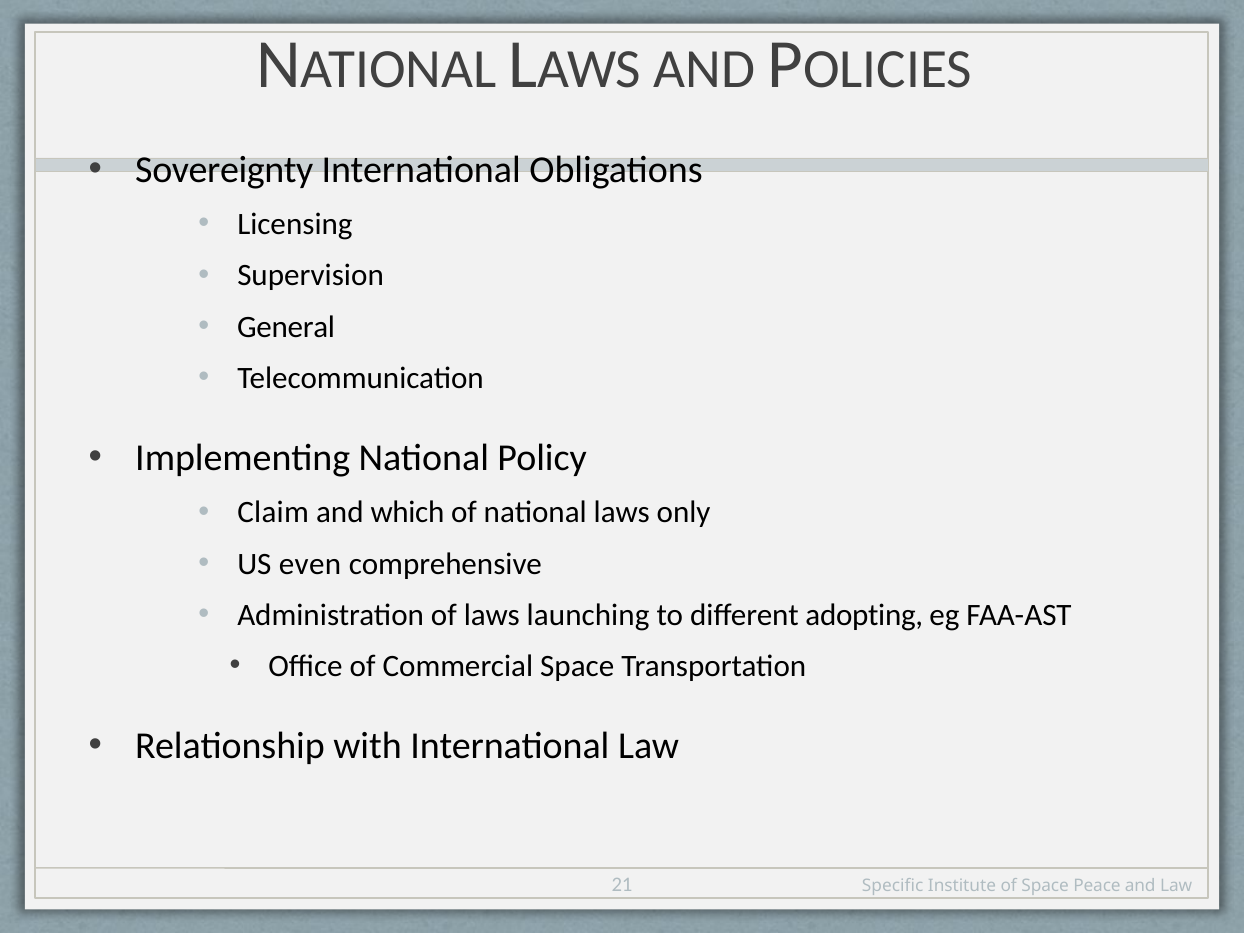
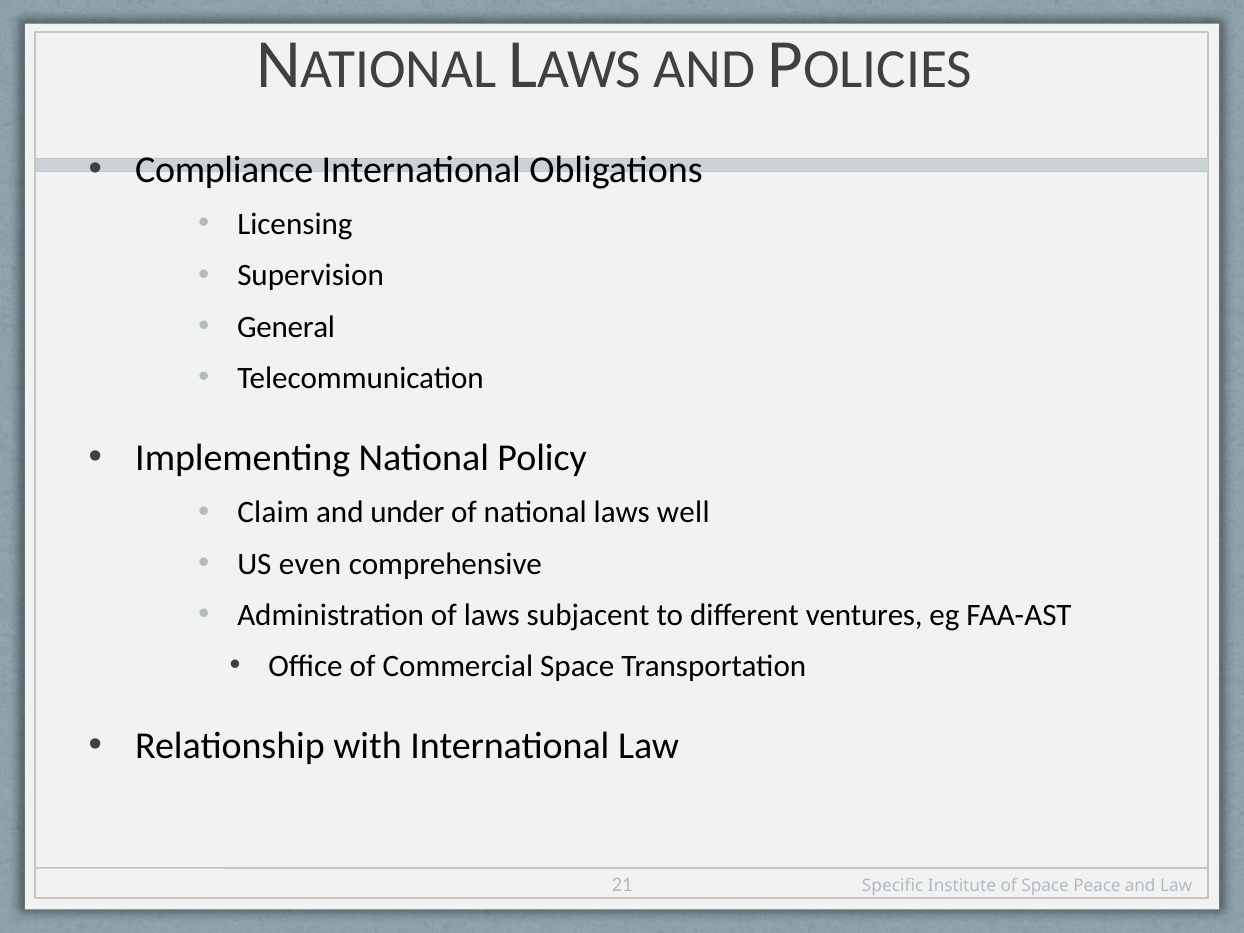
Sovereignty: Sovereignty -> Compliance (224, 170)
which: which -> under (407, 513)
only: only -> well (683, 513)
launching: launching -> subjacent (588, 615)
adopting: adopting -> ventures (864, 615)
